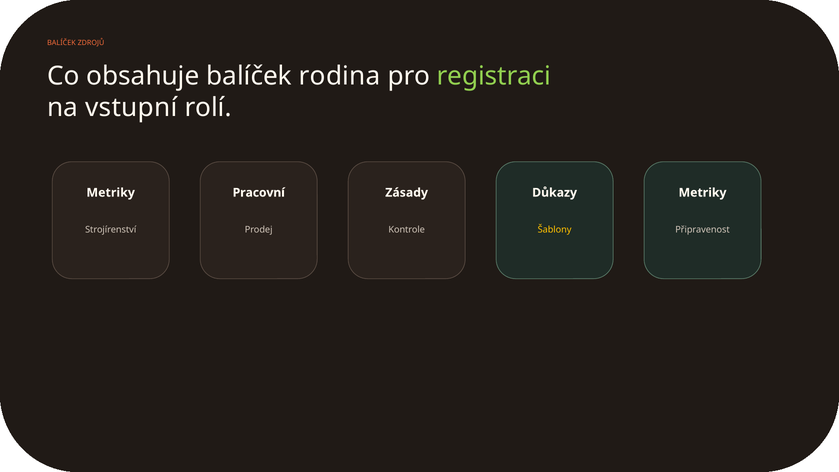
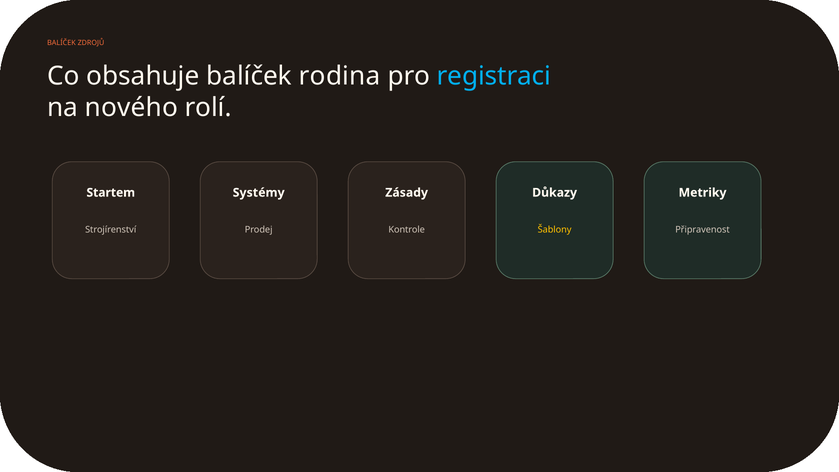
registraci colour: light green -> light blue (494, 76)
vstupní: vstupní -> nového (131, 107)
Metriky: Metriky -> Startem (111, 193)
Pracovní: Pracovní -> Systémy (259, 193)
